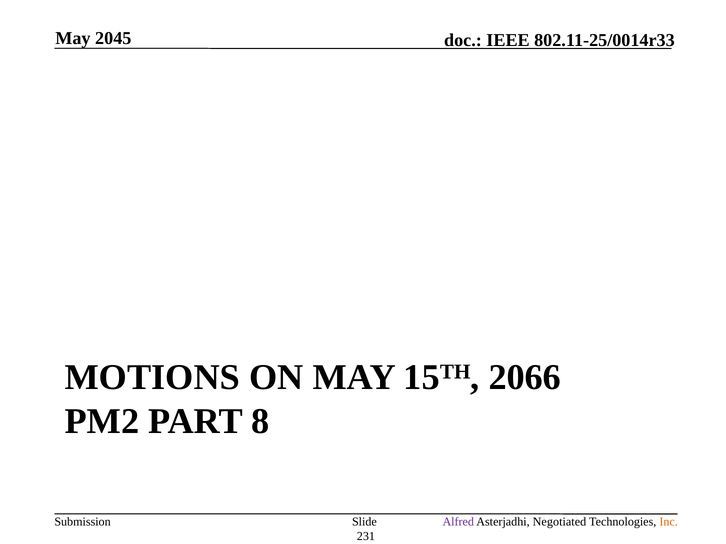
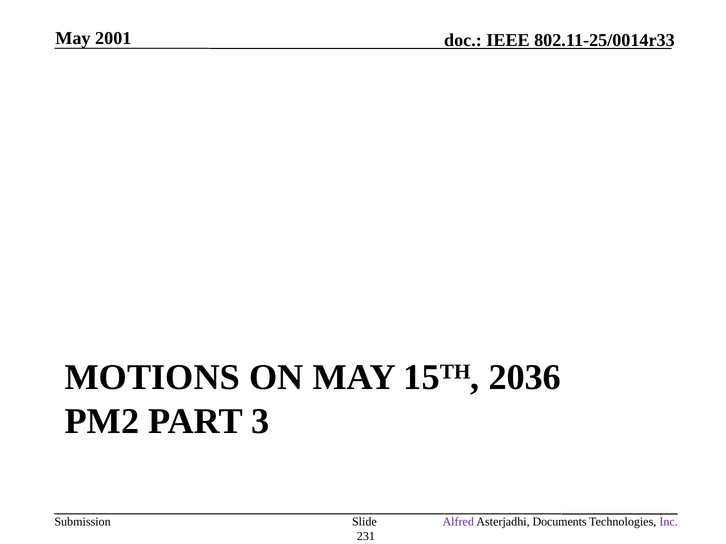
2045: 2045 -> 2001 (113, 38)
2066: 2066 -> 2036 (525, 378)
8: 8 -> 3 (260, 421)
Negotiated: Negotiated -> Documents (560, 522)
Inc colour: orange -> purple (669, 522)
